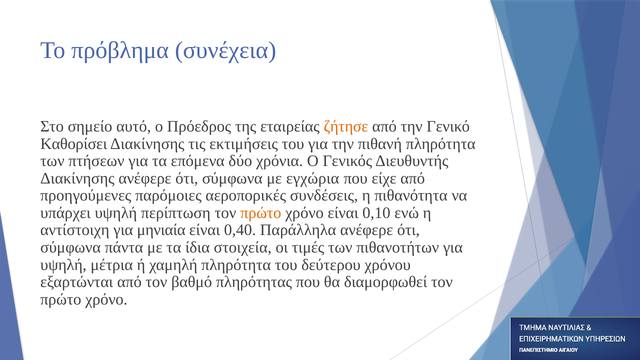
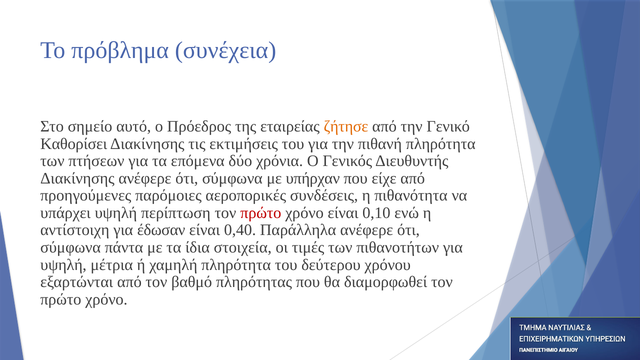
εγχώρια: εγχώρια -> υπήρχαν (313, 178)
πρώτο colour: orange -> red (261, 213)
μηνιαία: μηνιαία -> έδωσαν (161, 230)
